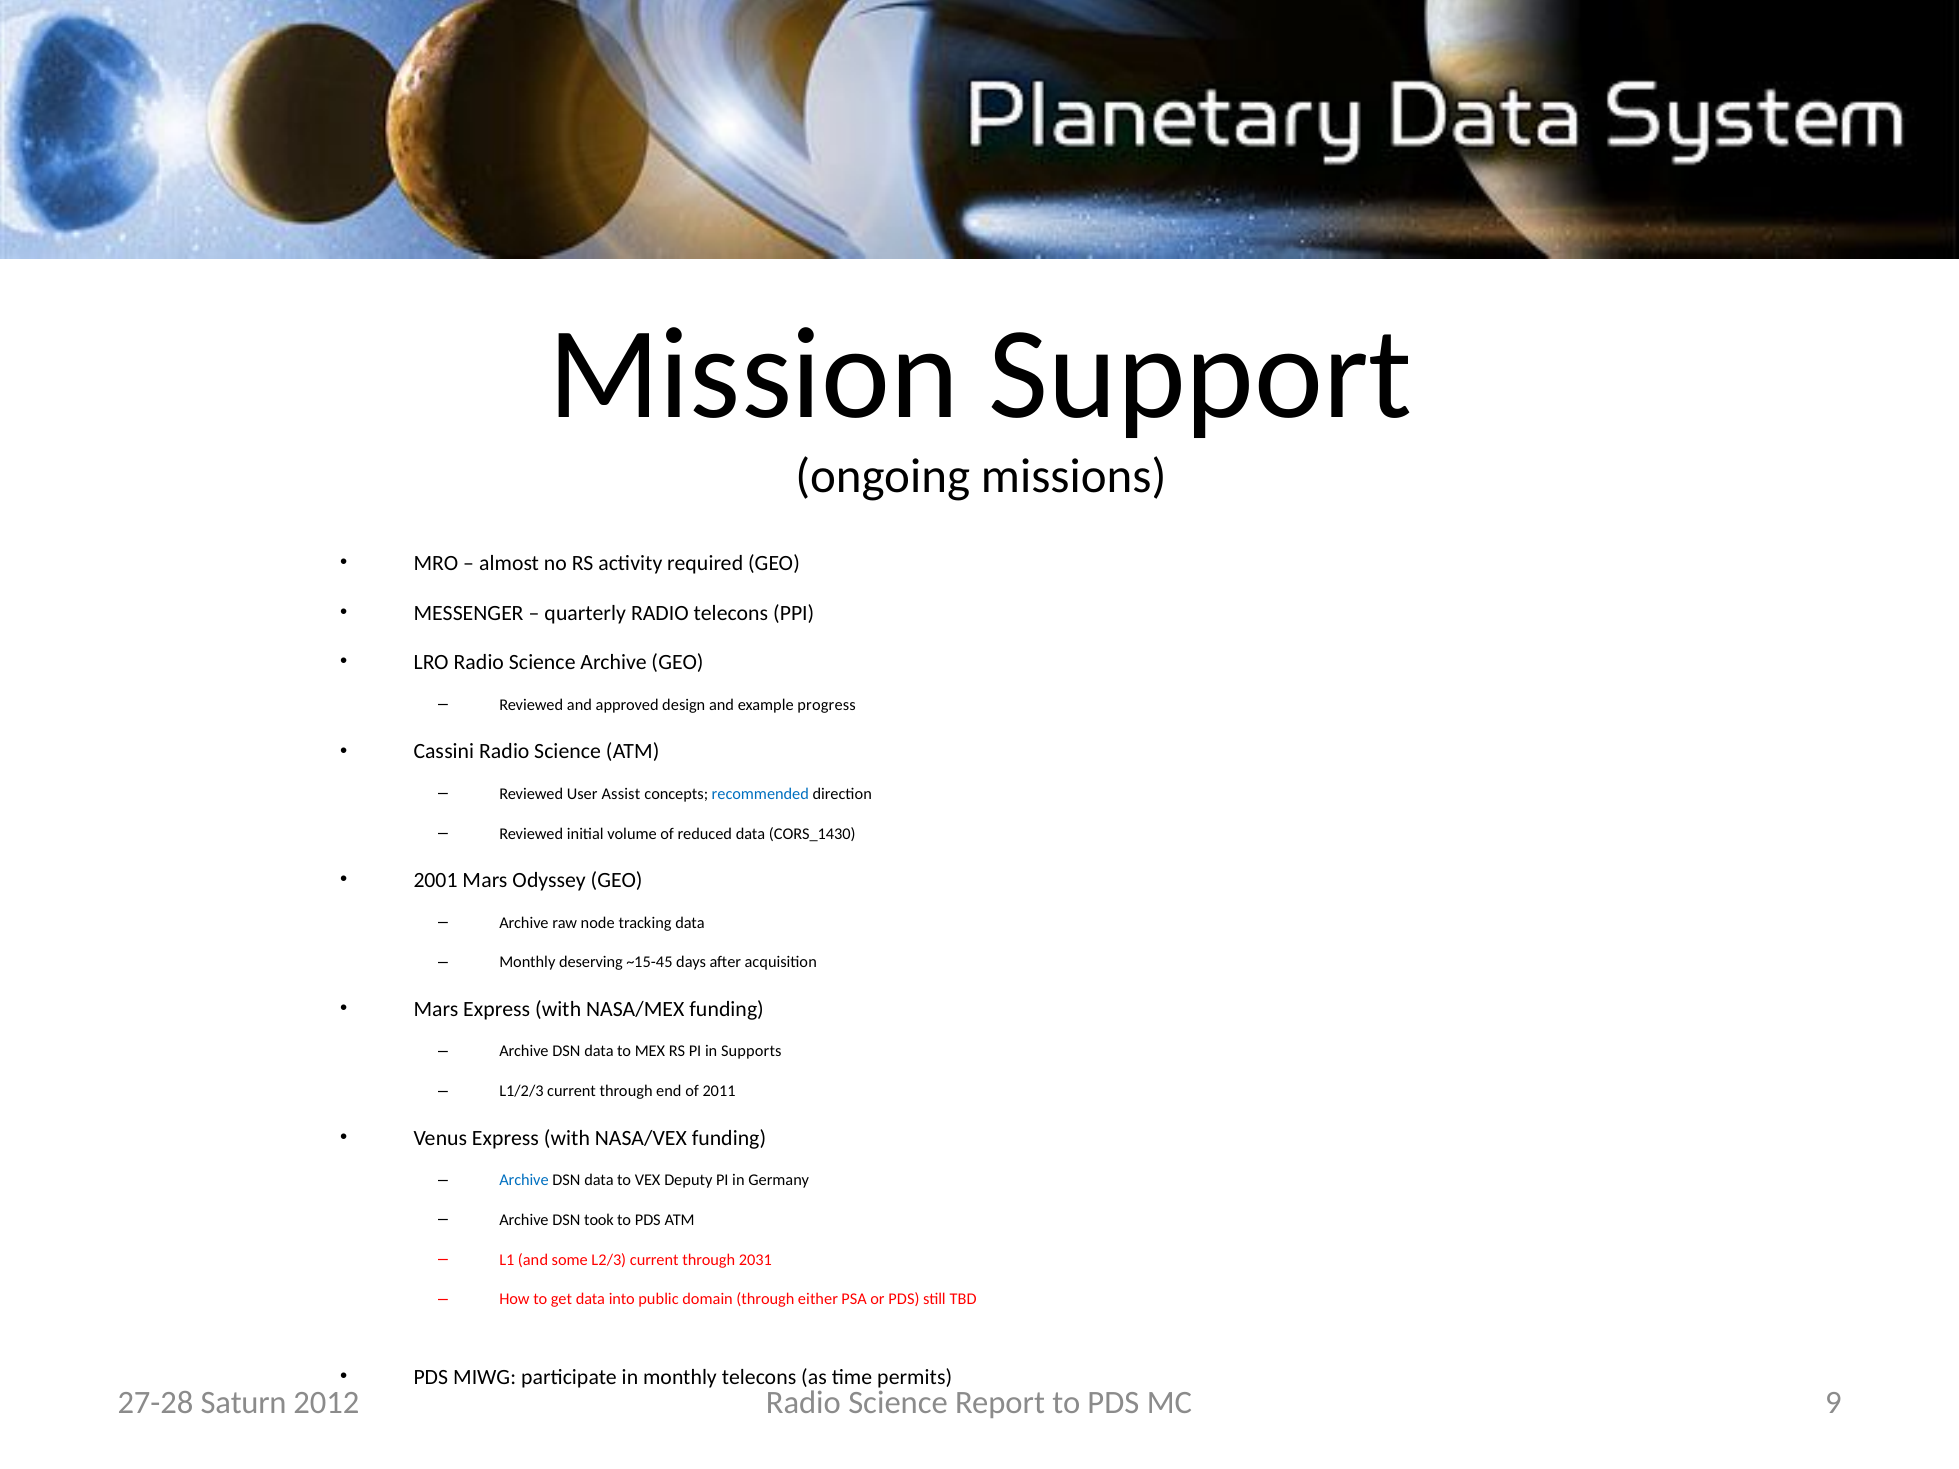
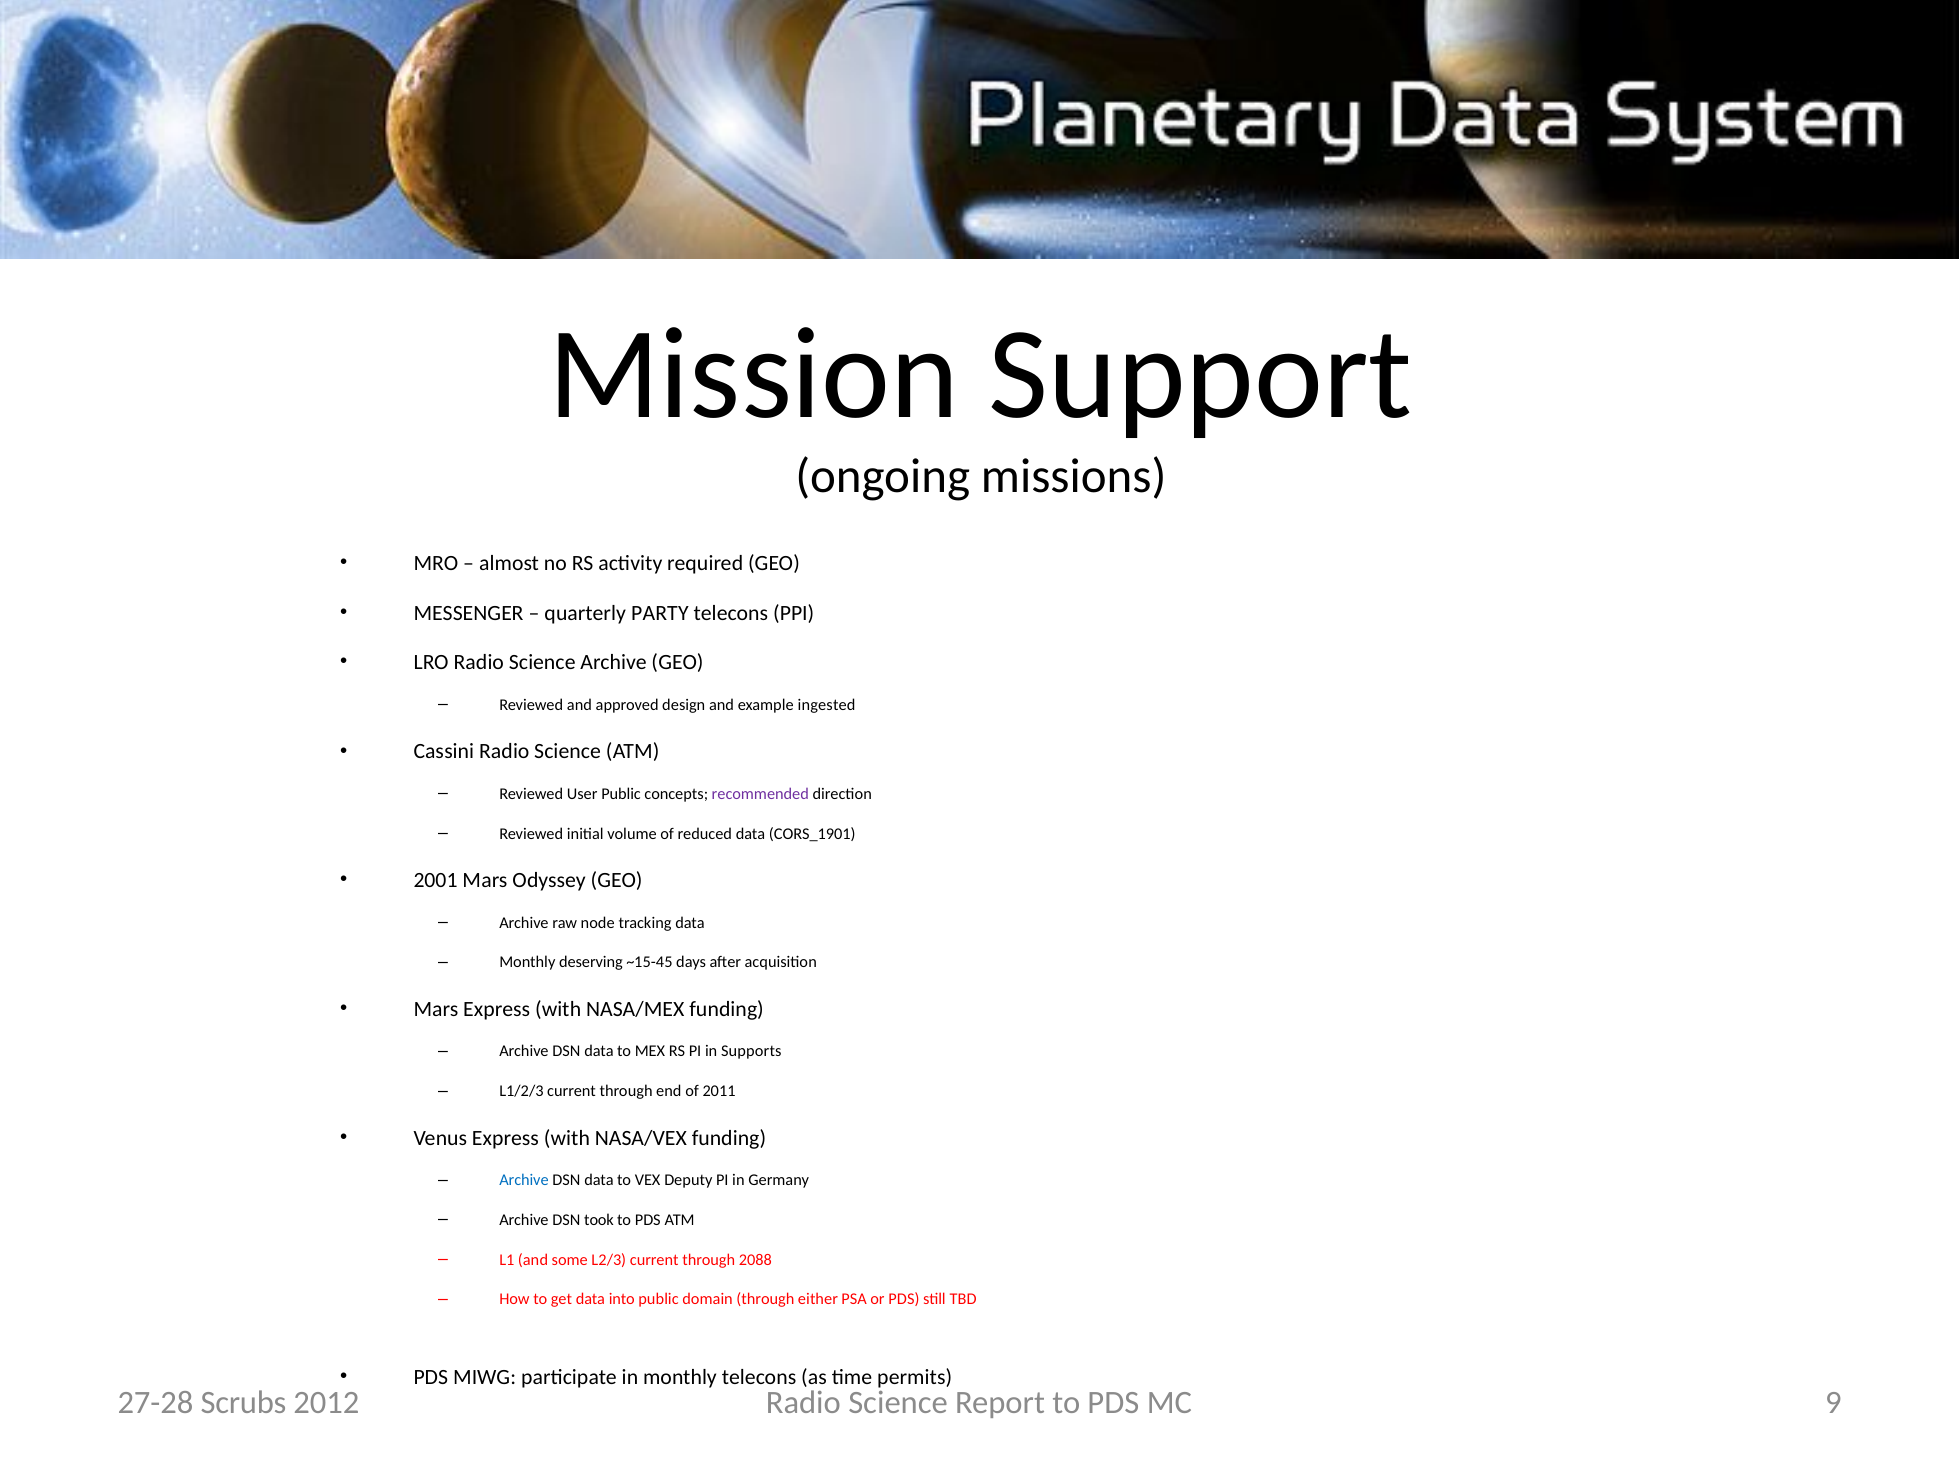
quarterly RADIO: RADIO -> PARTY (660, 613)
progress: progress -> ingested (827, 705)
User Assist: Assist -> Public (621, 794)
recommended colour: blue -> purple (760, 794)
CORS_1430: CORS_1430 -> CORS_1901 (812, 834)
2031: 2031 -> 2088 (755, 1260)
Saturn: Saturn -> Scrubs (244, 1403)
